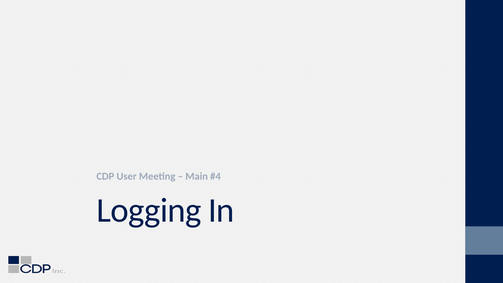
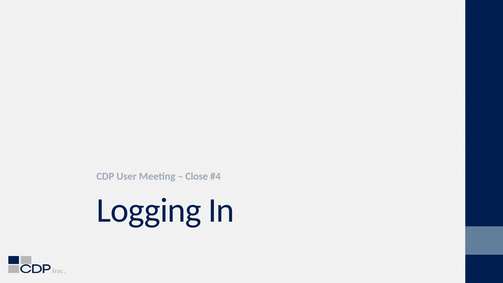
Main: Main -> Close (197, 176)
